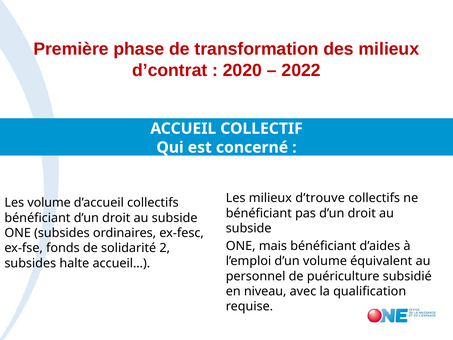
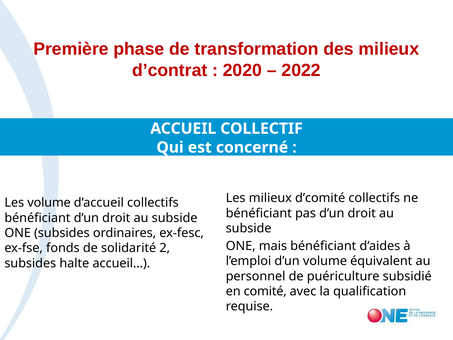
d’trouve: d’trouve -> d’comité (320, 198)
niveau: niveau -> comité (265, 291)
